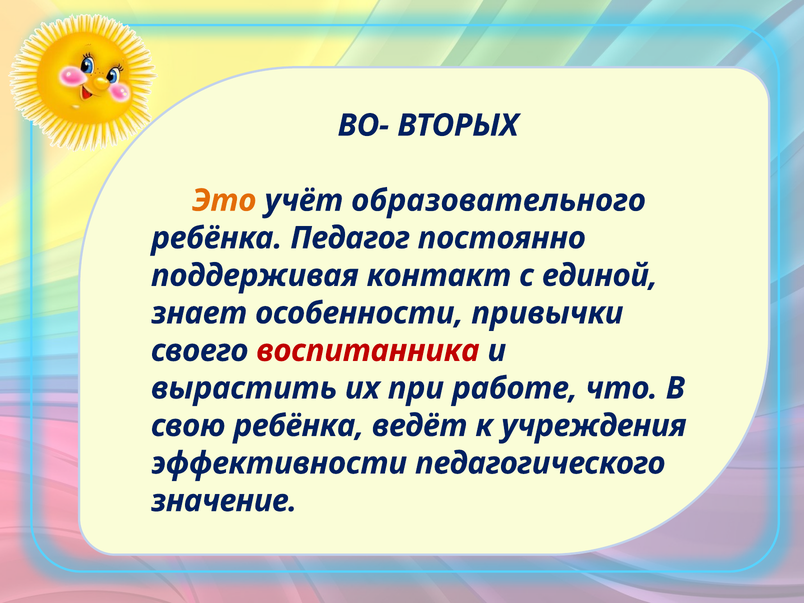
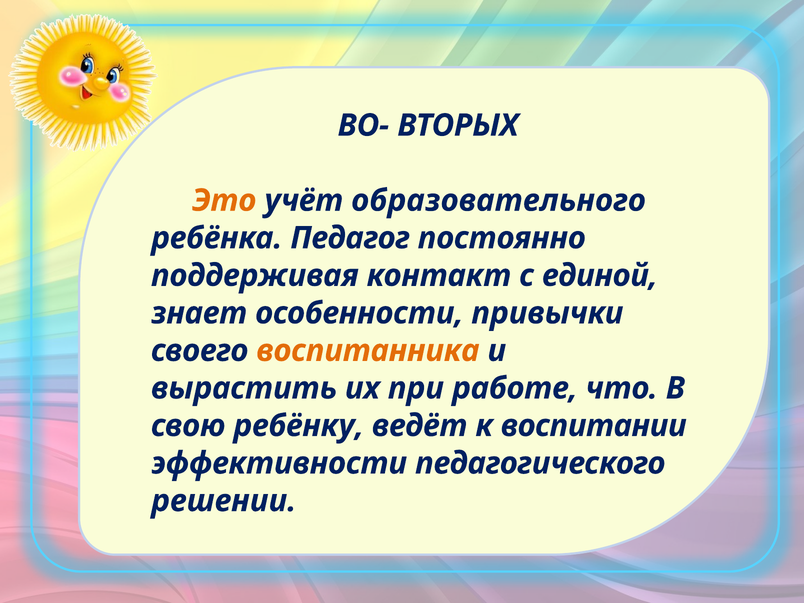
воспитанника colour: red -> orange (368, 351)
свою ребёнка: ребёнка -> ребёнку (299, 426)
учреждения: учреждения -> воспитании (594, 426)
значение: значение -> решении (224, 501)
